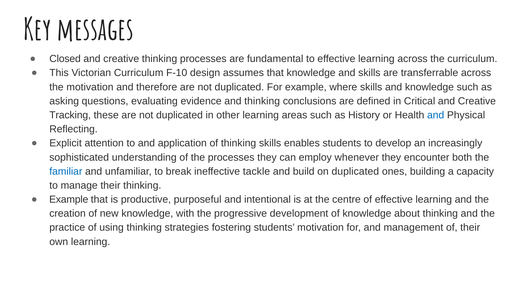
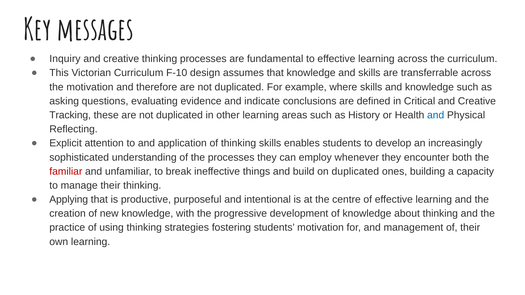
Closed: Closed -> Inquiry (65, 59)
and thinking: thinking -> indicate (262, 101)
familiar colour: blue -> red (66, 172)
tackle: tackle -> things (257, 172)
Example: Example -> Applying (69, 200)
